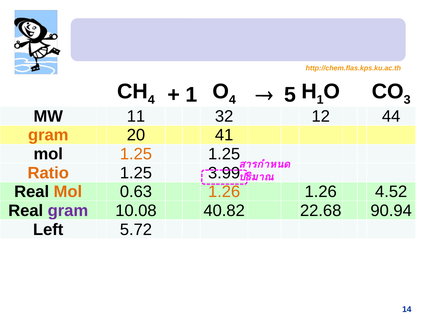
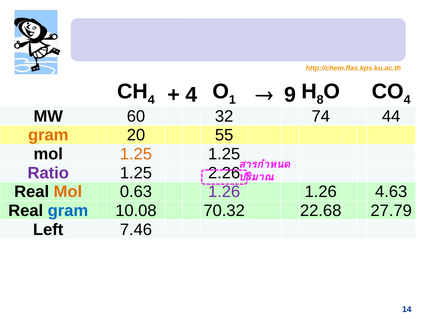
1: 1 -> 4 (191, 95)
4: 4 -> 1 (232, 100)
5: 5 -> 9 (290, 95)
1: 1 -> 8 (320, 100)
3: 3 -> 4 (407, 100)
11: 11 -> 60 (136, 116)
12: 12 -> 74 (321, 116)
41: 41 -> 55 (224, 135)
Ratio colour: orange -> purple (48, 173)
3.99: 3.99 -> 2.26 (224, 173)
1.26 colour: orange -> purple (224, 192)
4.52: 4.52 -> 4.63 (391, 192)
gram colour: purple -> blue (68, 211)
40.82: 40.82 -> 70.32 (224, 211)
90.94: 90.94 -> 27.79 (391, 211)
5.72: 5.72 -> 7.46 (136, 230)
